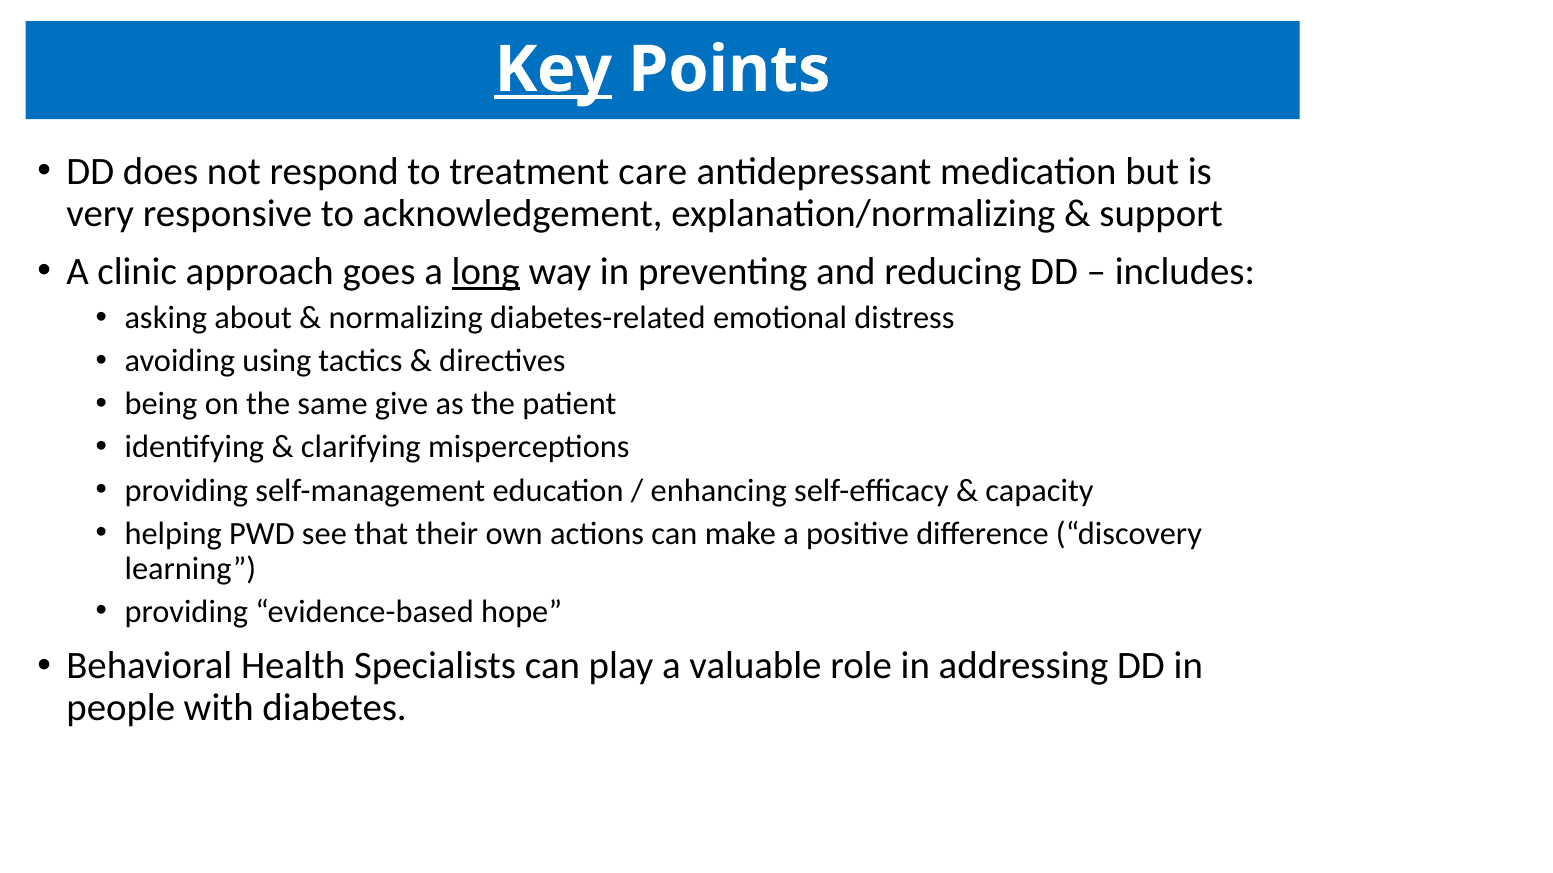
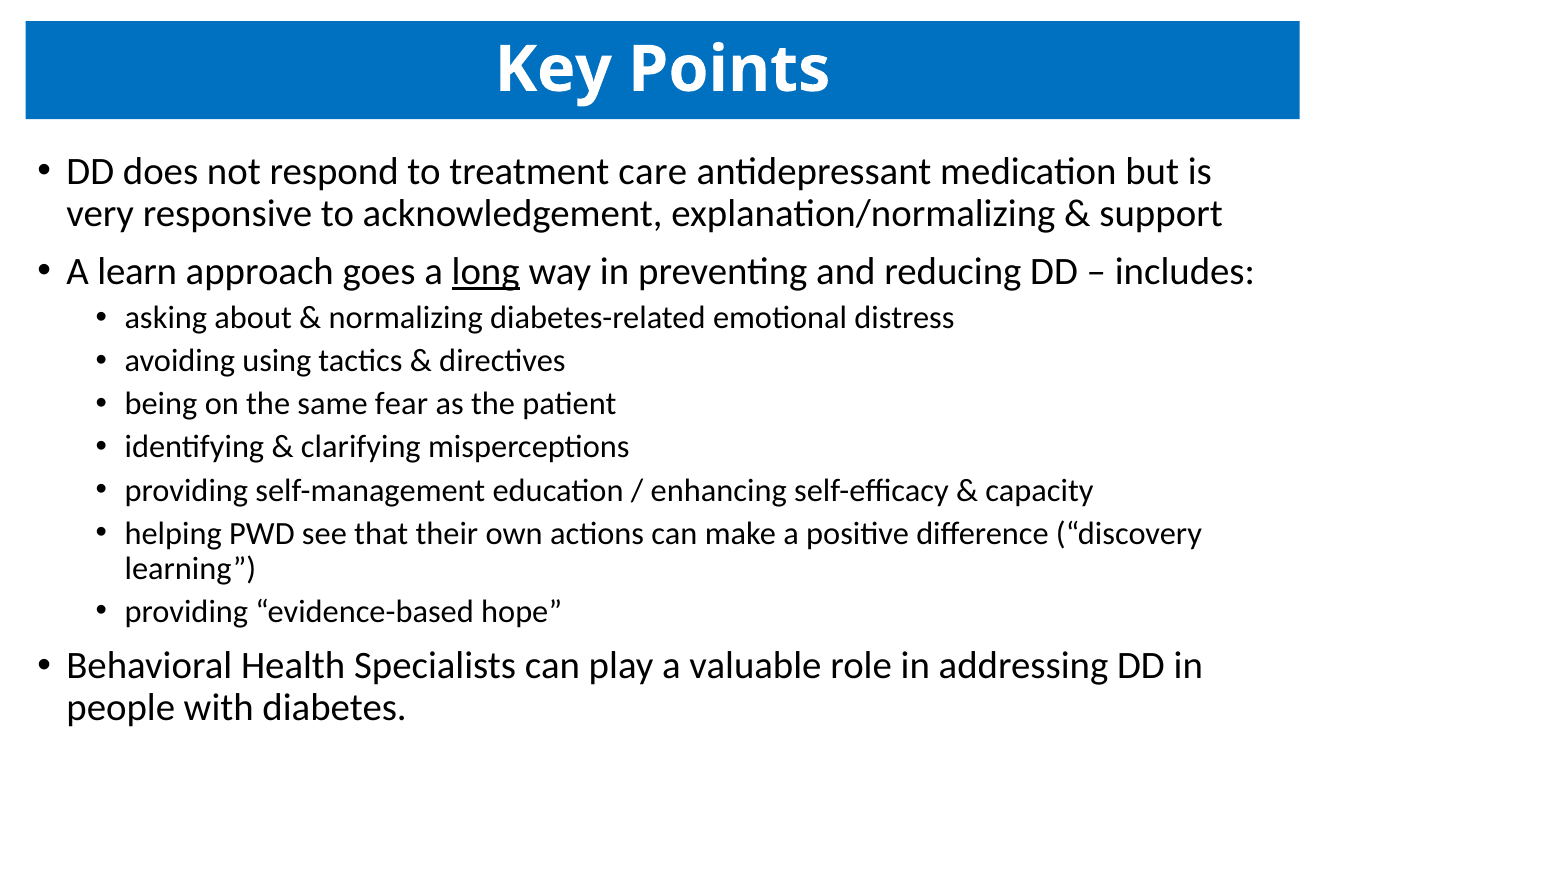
Key underline: present -> none (553, 70)
clinic: clinic -> learn (137, 272)
give: give -> fear (402, 405)
